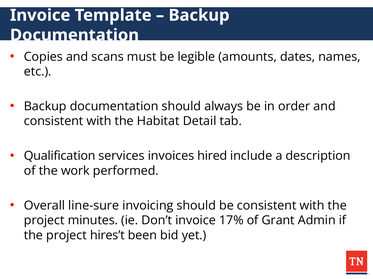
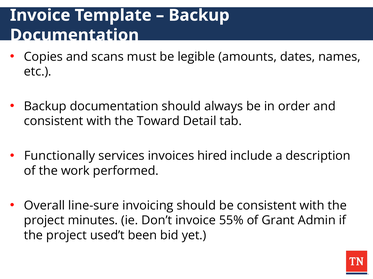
Habitat: Habitat -> Toward (158, 121)
Qualification: Qualification -> Functionally (60, 156)
17%: 17% -> 55% (231, 221)
hires’t: hires’t -> used’t (107, 236)
